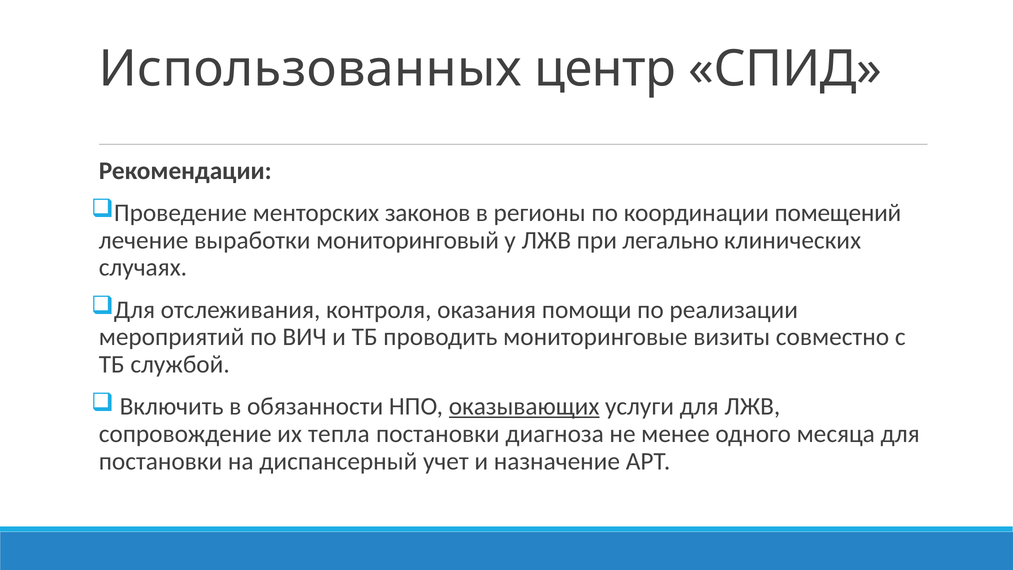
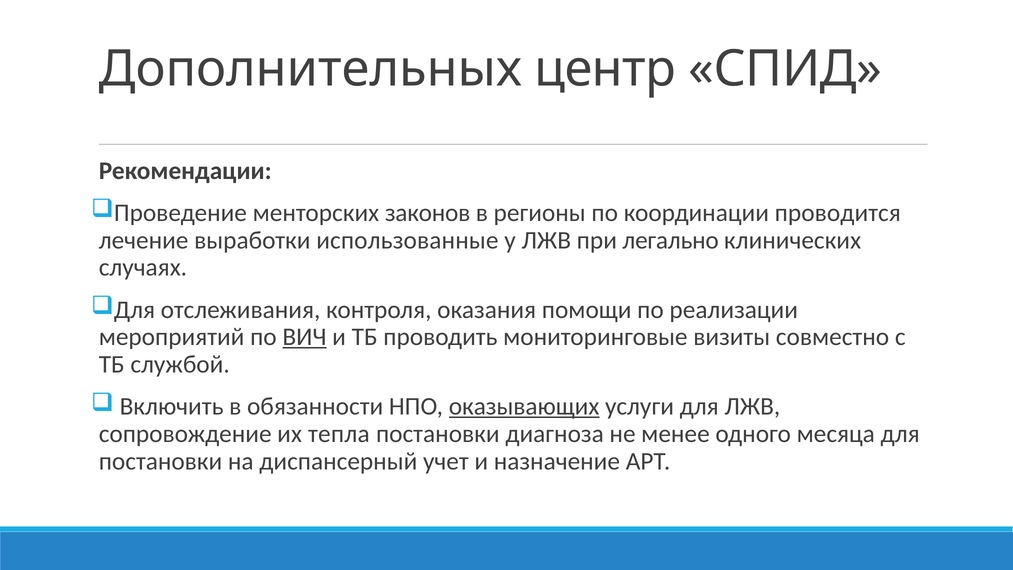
Использованных: Использованных -> Дополнительных (310, 69)
помещений: помещений -> проводится (838, 213)
мониторинговый: мониторинговый -> использованные (407, 240)
ВИЧ underline: none -> present (305, 337)
